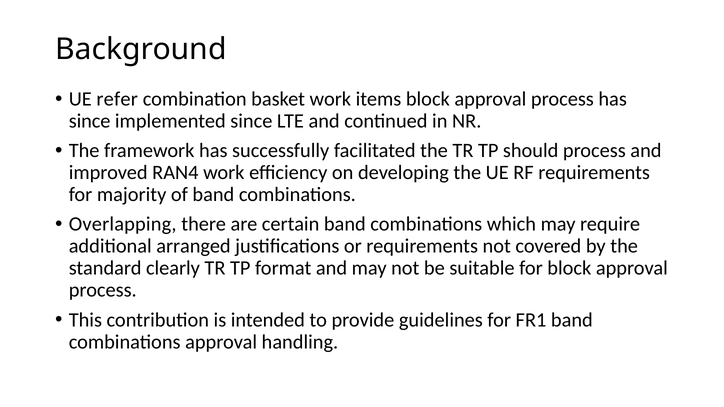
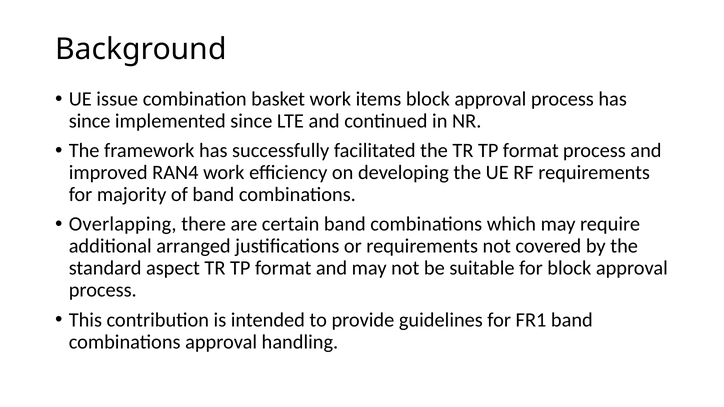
refer: refer -> issue (117, 99)
the TR TP should: should -> format (531, 151)
clearly: clearly -> aspect (173, 268)
